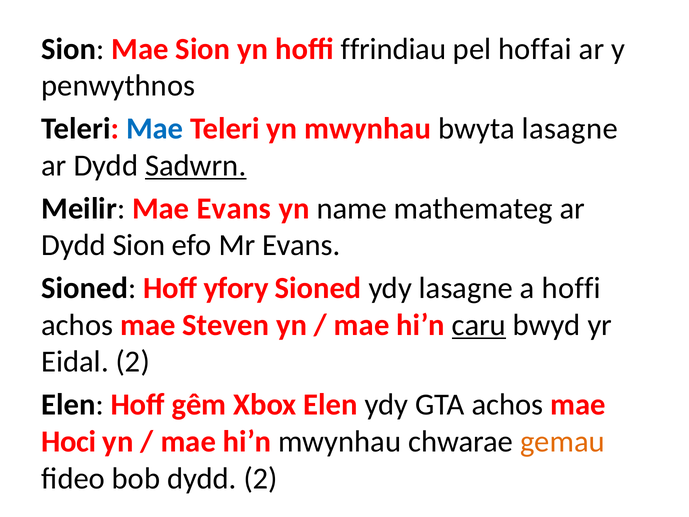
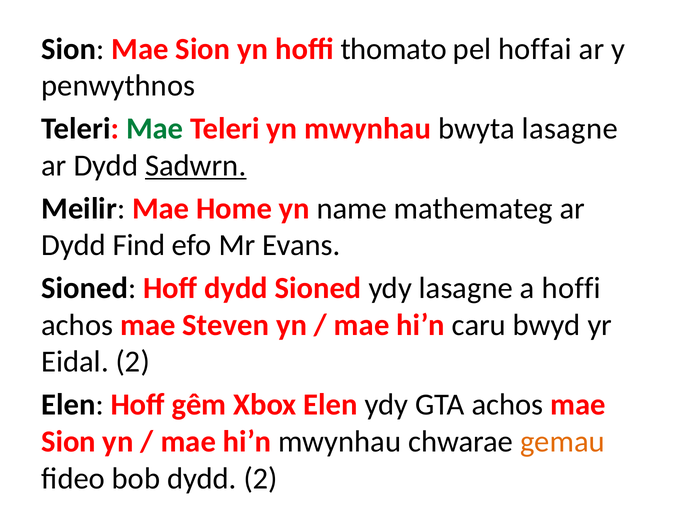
ffrindiau: ffrindiau -> thomato (394, 49)
Mae colour: blue -> green (155, 129)
Mae Evans: Evans -> Home (234, 208)
Dydd Sion: Sion -> Find (139, 245)
Hoff yfory: yfory -> dydd (236, 288)
caru underline: present -> none (479, 325)
Hoci: Hoci -> Sion (69, 441)
